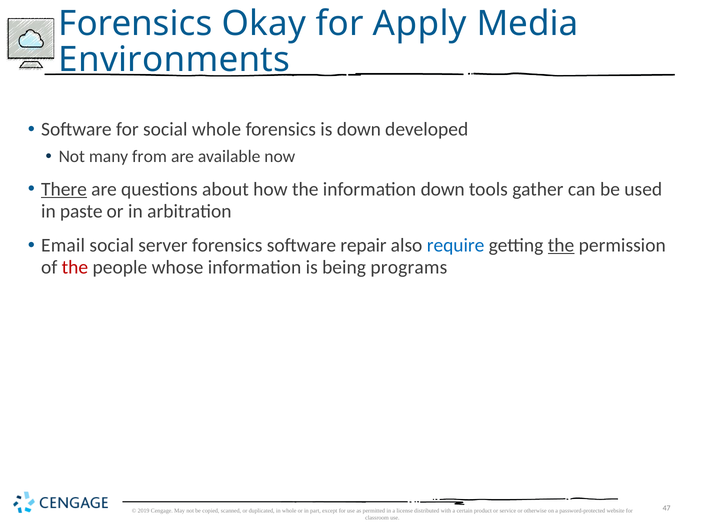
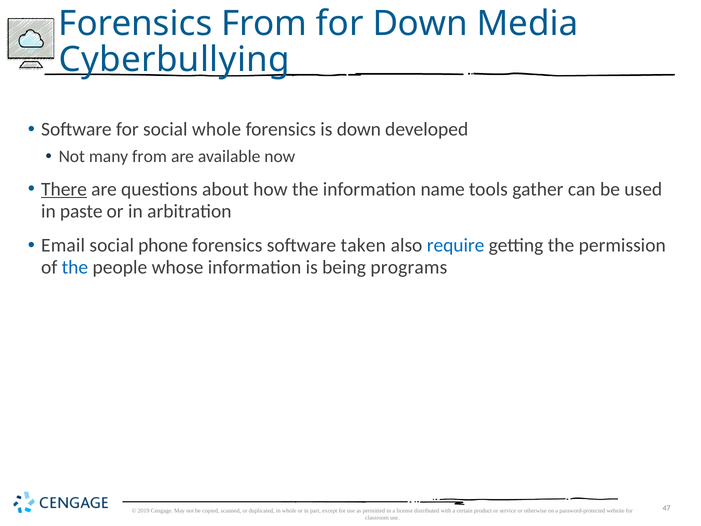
Forensics Okay: Okay -> From (264, 24)
for Apply: Apply -> Down (420, 24)
Environments: Environments -> Cyberbullying (174, 60)
information down: down -> name (443, 189)
server: server -> phone (163, 245)
repair: repair -> taken (363, 245)
the underline: present -> none (561, 245)
the colour: red -> blue (75, 267)
